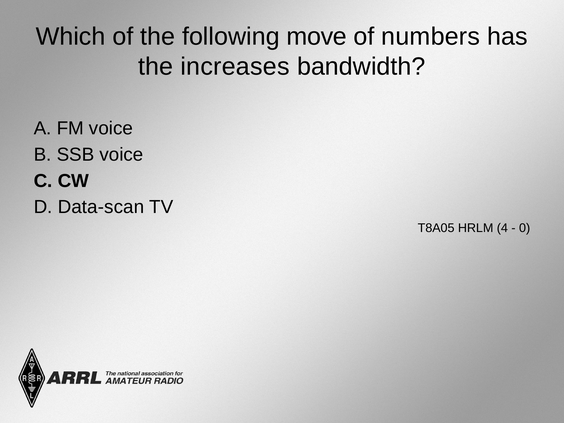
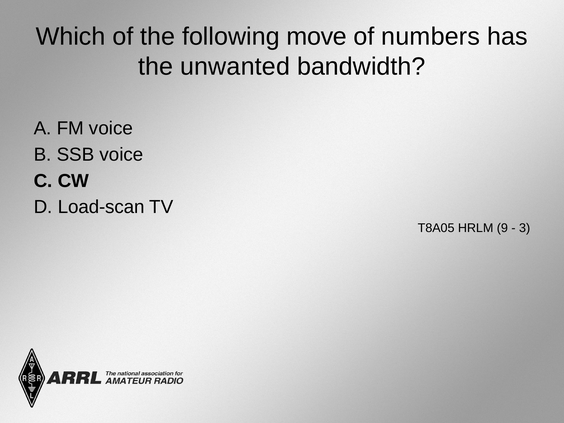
increases: increases -> unwanted (235, 67)
Data-scan: Data-scan -> Load-scan (101, 207)
4: 4 -> 9 (502, 228)
0: 0 -> 3 (525, 228)
